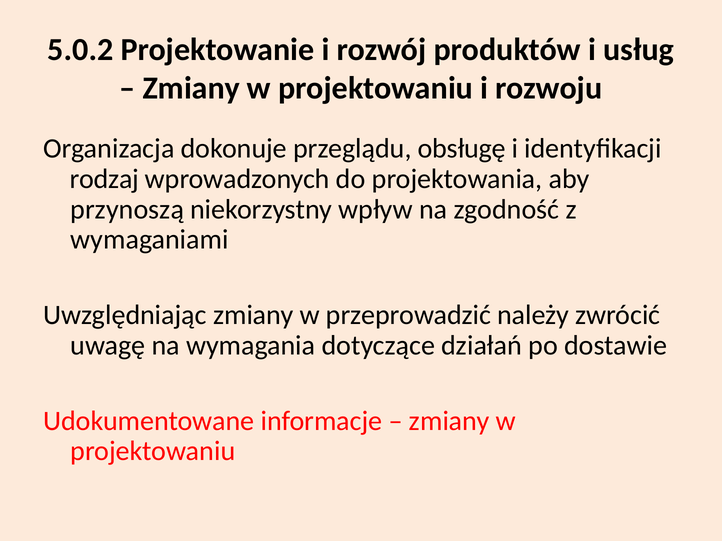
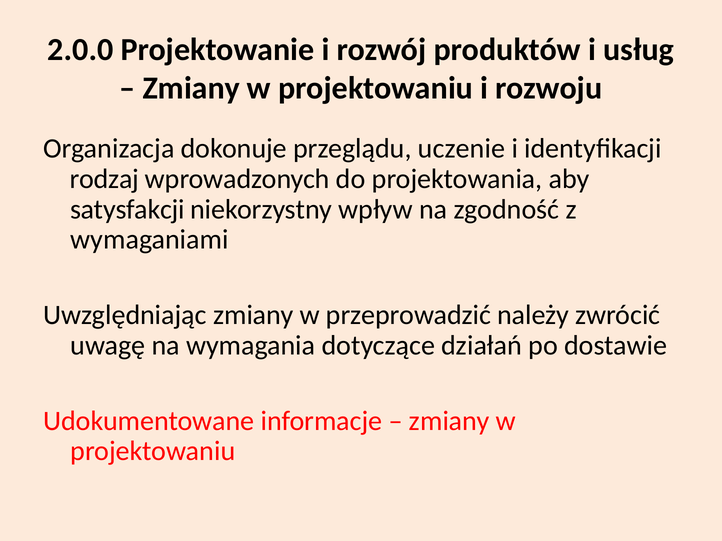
5.0.2: 5.0.2 -> 2.0.0 (80, 50)
obsługę: obsługę -> uczenie (462, 149)
przynoszą: przynoszą -> satysfakcji (127, 209)
